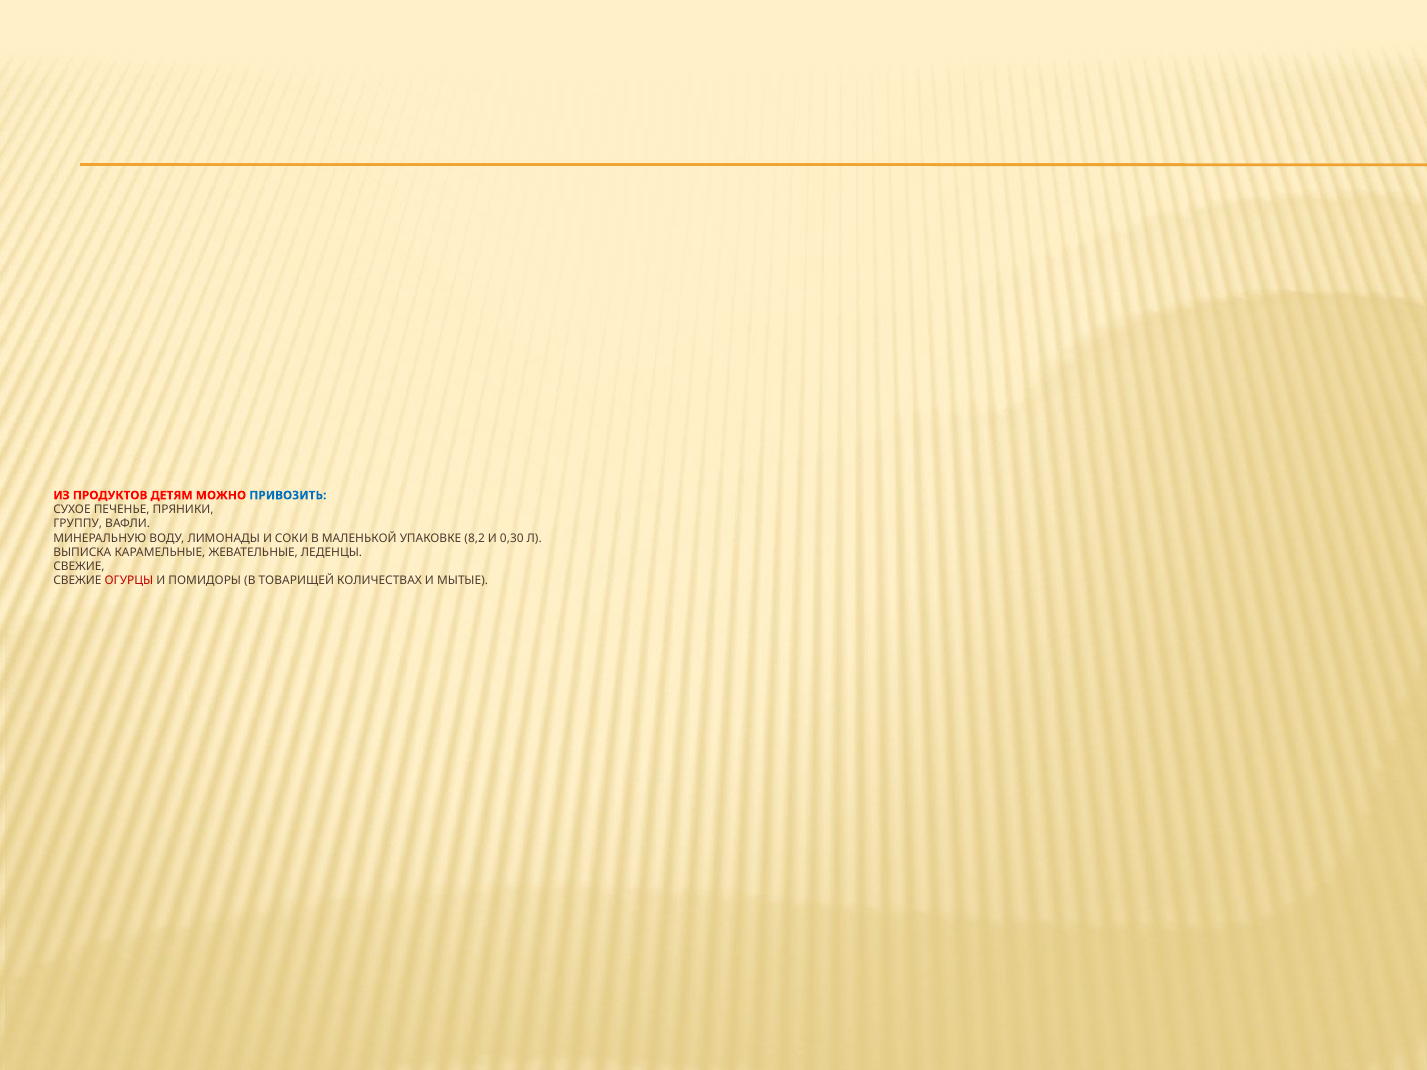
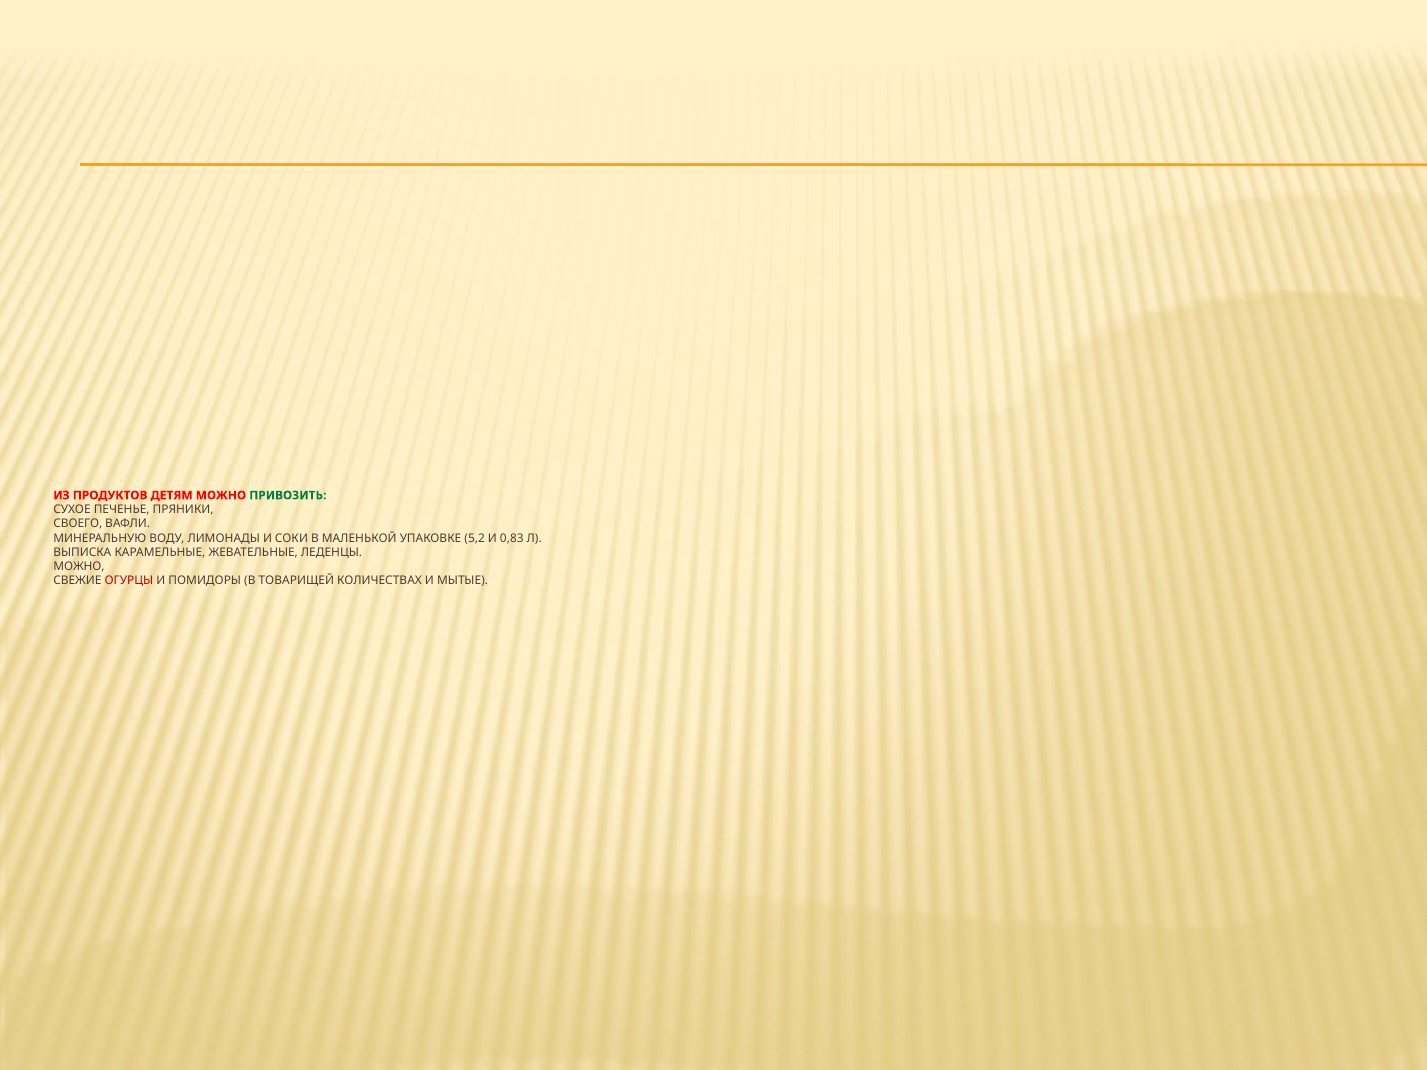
ПРИВОЗИТЬ colour: blue -> green (288, 495)
ГРУППУ: ГРУППУ -> СВОЕГО (78, 524)
8,2: 8,2 -> 5,2 (475, 538)
0,30: 0,30 -> 0,83 (512, 538)
СВЕЖИЕ: СВЕЖИЕ -> МОЖНО (79, 567)
